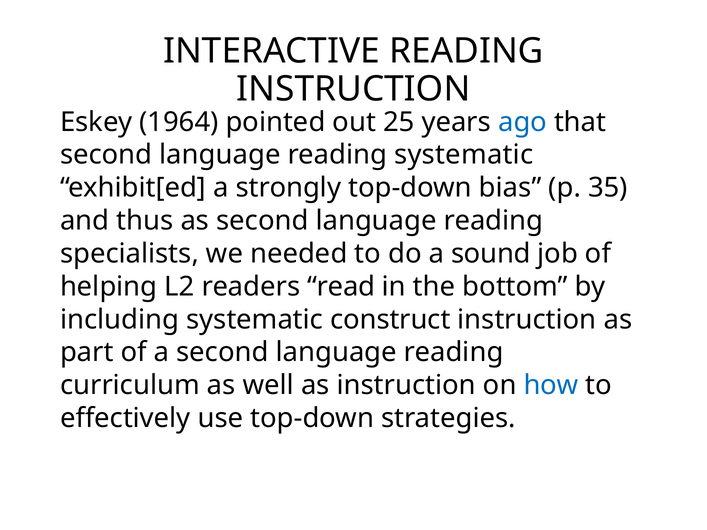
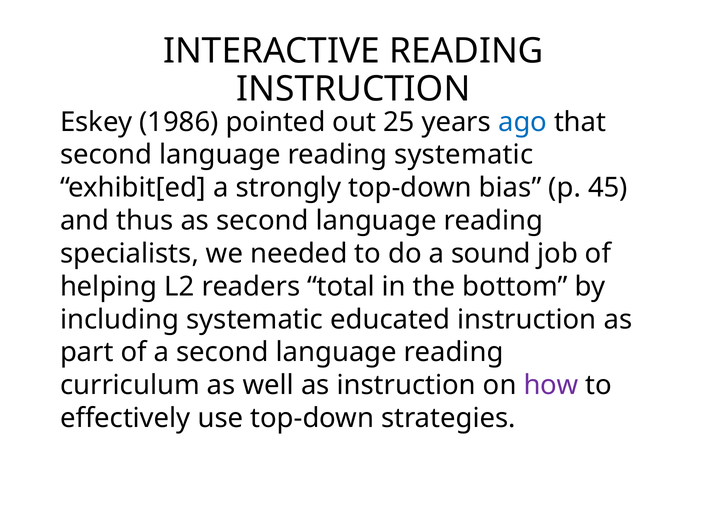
1964: 1964 -> 1986 (179, 122)
35: 35 -> 45 (608, 188)
read: read -> total (341, 287)
construct: construct -> educated (390, 320)
how colour: blue -> purple (551, 385)
